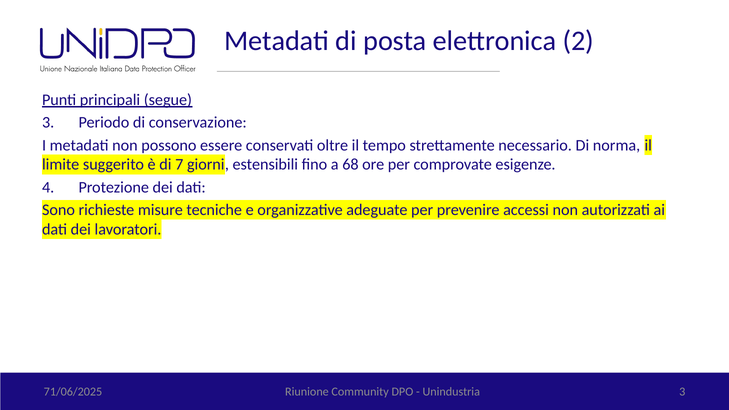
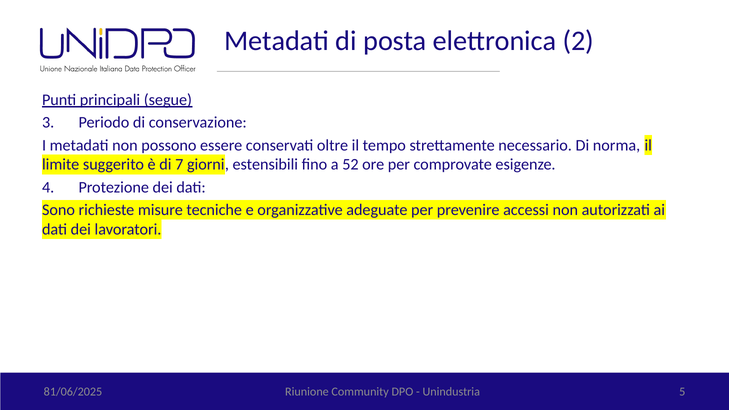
68: 68 -> 52 (350, 165)
Unindustria 3: 3 -> 5 (682, 392)
71/06/2025: 71/06/2025 -> 81/06/2025 (73, 392)
